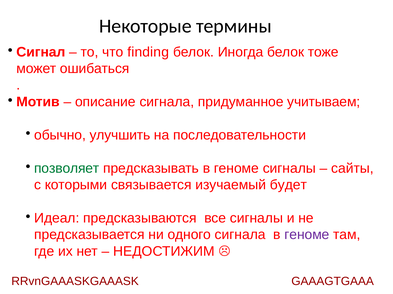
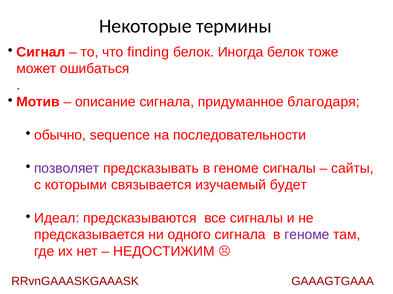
учитываем: учитываем -> благодаря (324, 102)
улучшить: улучшить -> sequence (120, 135)
позволяет colour: green -> purple (67, 169)
